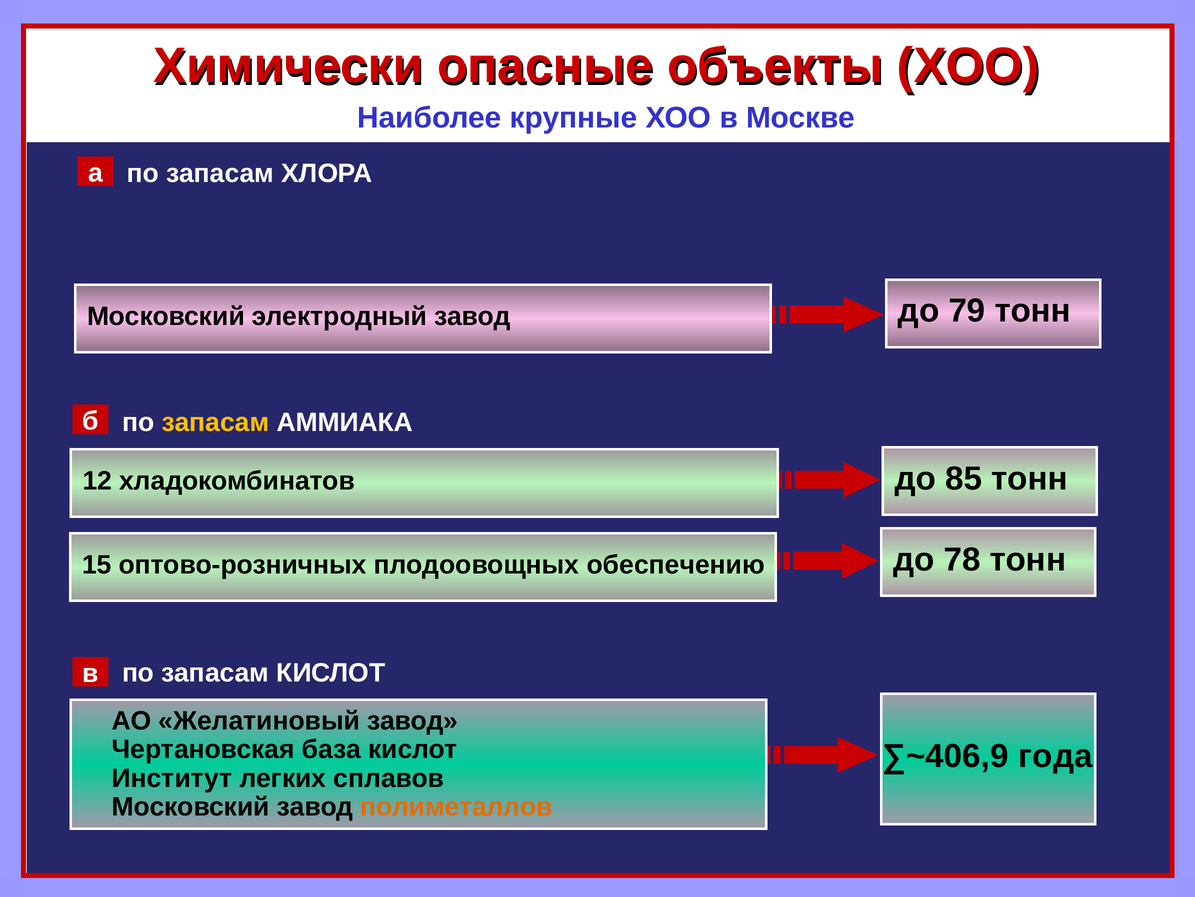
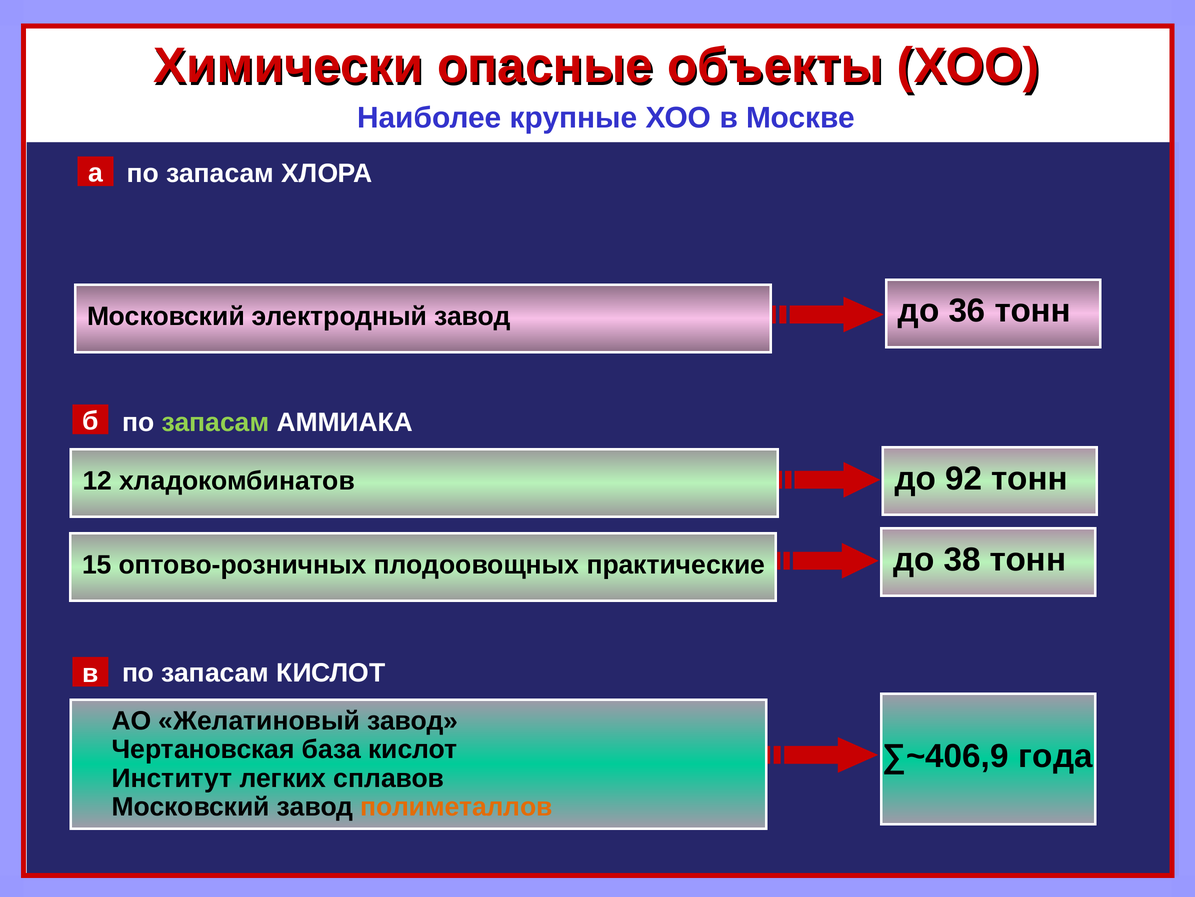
79: 79 -> 36 (967, 311)
запасам colour: yellow -> light green (215, 422)
85: 85 -> 92 (964, 478)
78: 78 -> 38 (962, 559)
обеспечению: обеспечению -> практические (676, 565)
